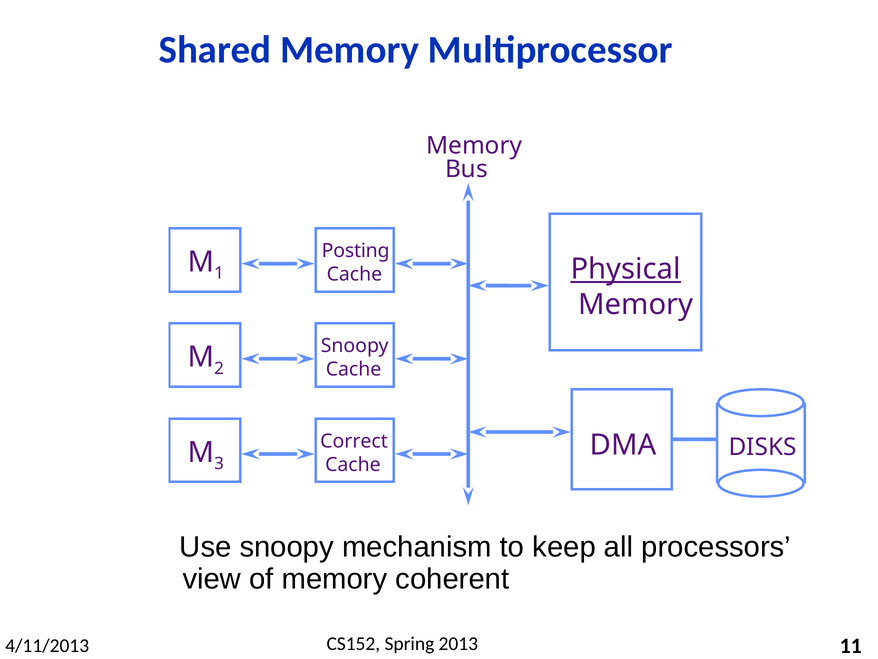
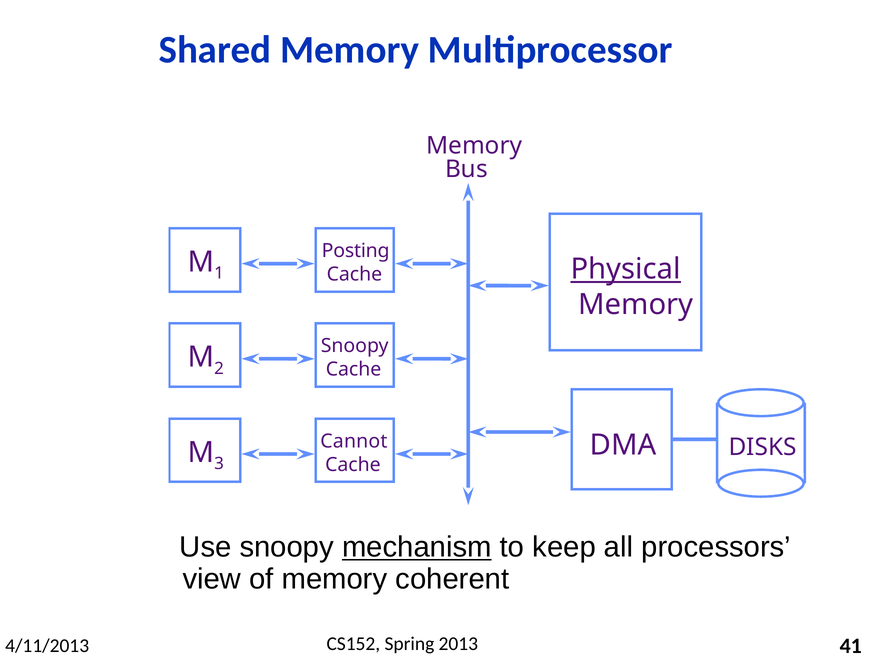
Correct: Correct -> Cannot (354, 441)
mechanism underline: none -> present (417, 547)
11: 11 -> 41 (851, 646)
